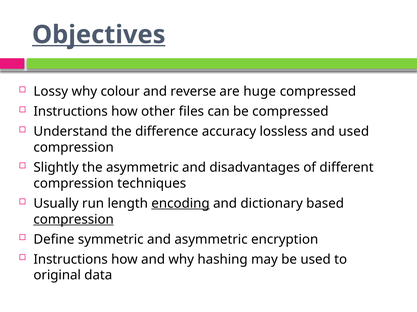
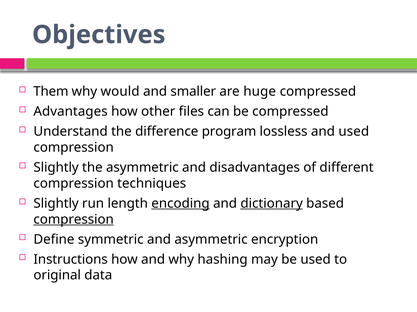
Objectives underline: present -> none (99, 35)
Lossy: Lossy -> Them (51, 92)
colour: colour -> would (120, 92)
reverse: reverse -> smaller (193, 92)
Instructions: Instructions -> Advantages (71, 112)
accuracy: accuracy -> program (229, 132)
Usually: Usually -> Slightly (56, 204)
dictionary underline: none -> present (272, 204)
